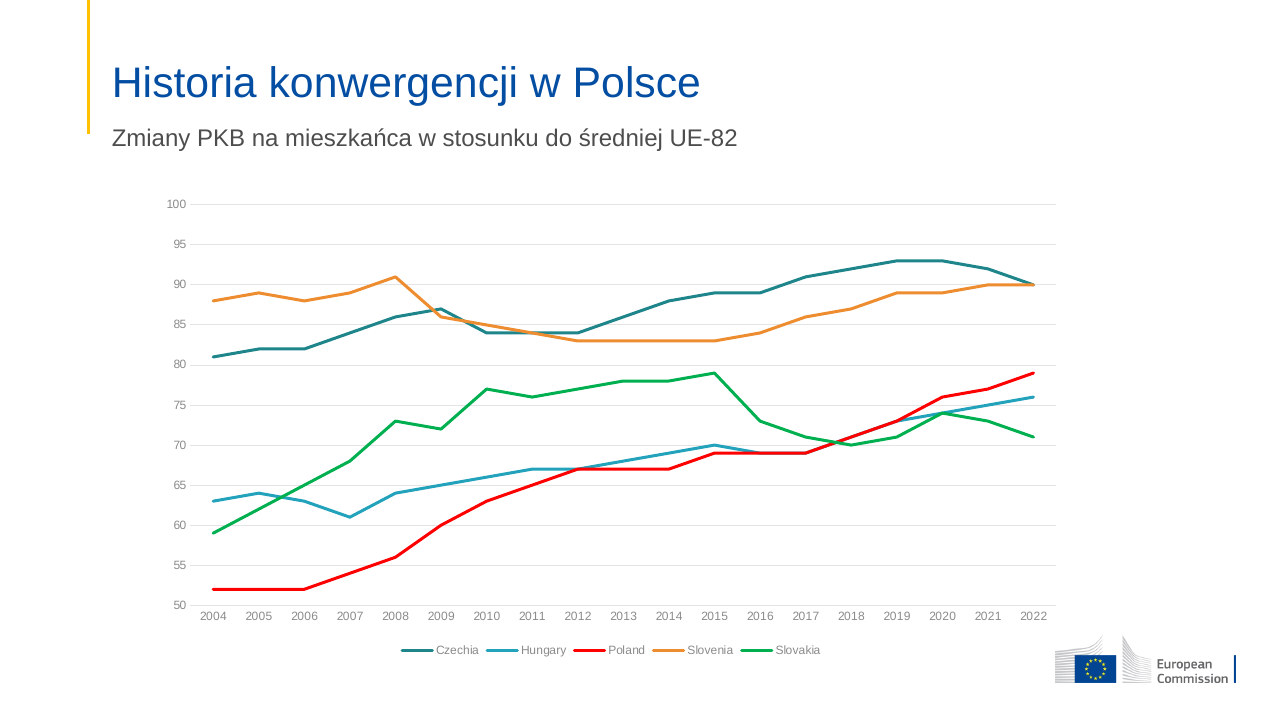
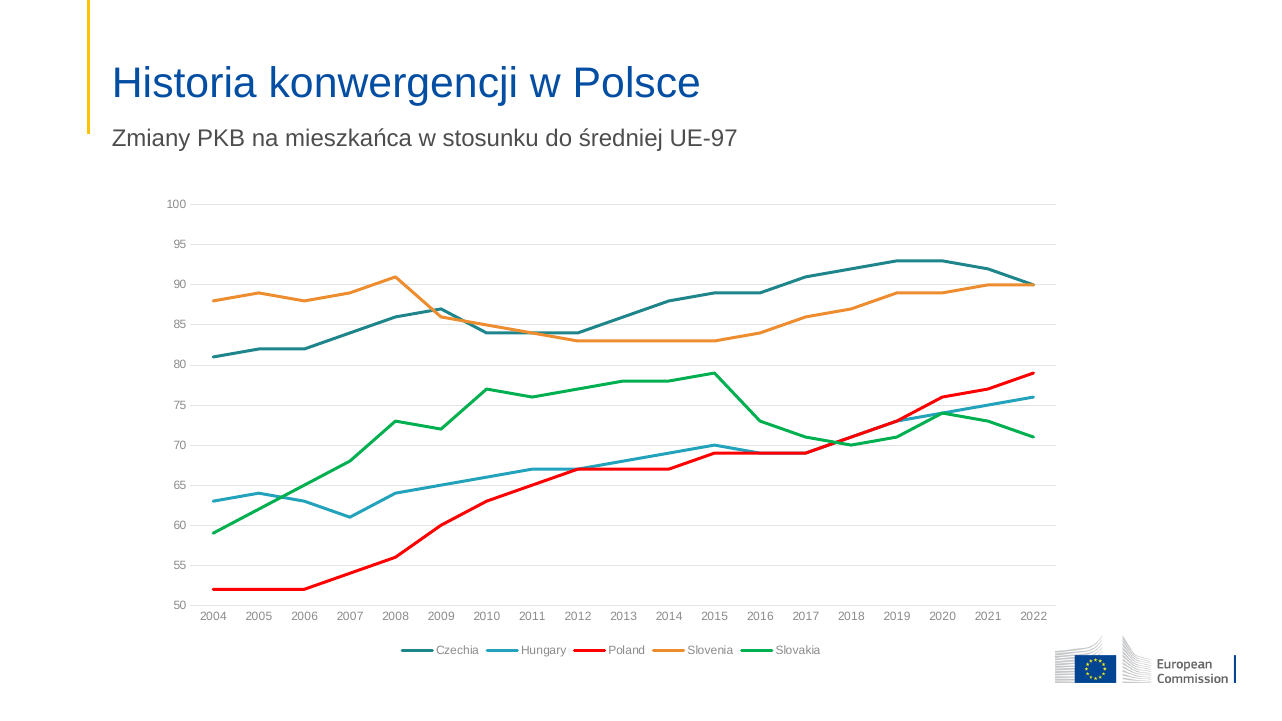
UE-82: UE-82 -> UE-97 (704, 138)
